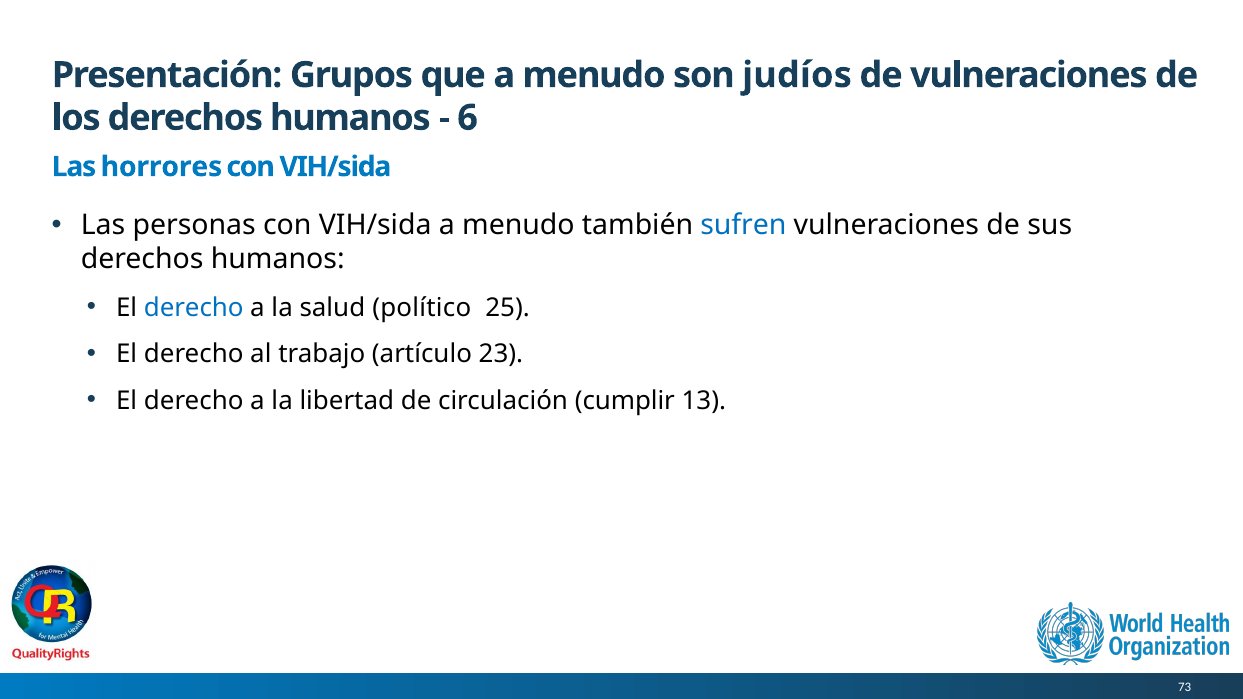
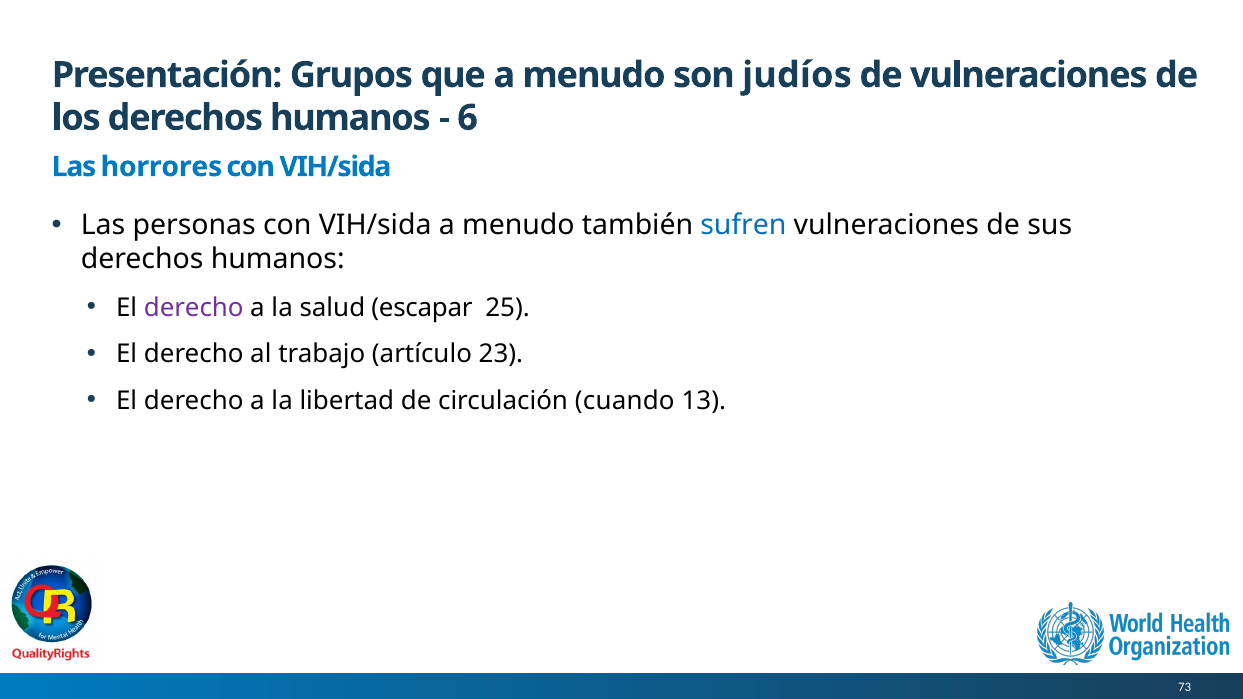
derecho colour: blue -> purple (194, 308)
político: político -> escapar (422, 308)
cumplir: cumplir -> cuando (625, 401)
